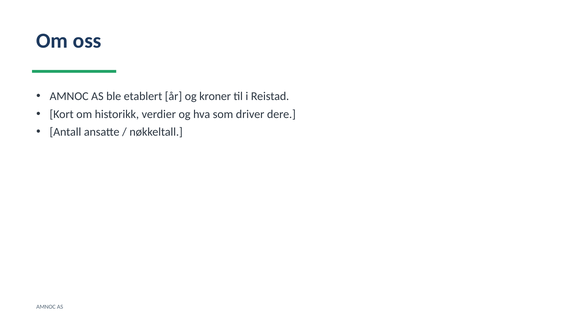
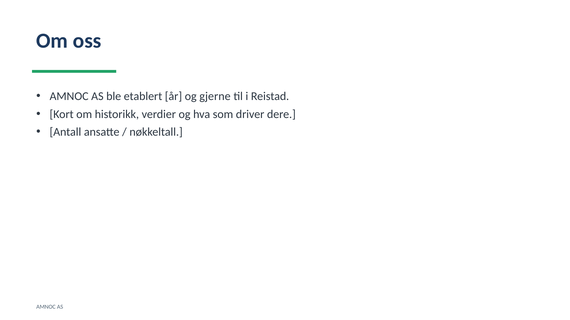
kroner: kroner -> gjerne (215, 97)
